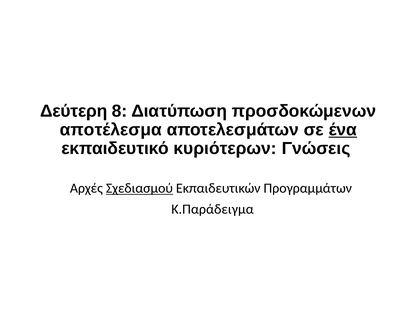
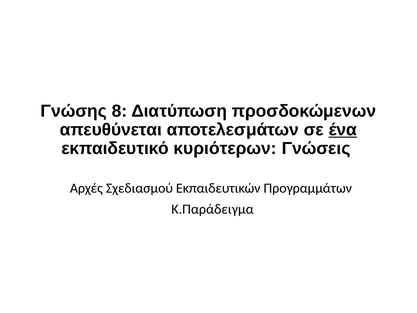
Δεύτερη: Δεύτερη -> Γνώσης (74, 111)
αποτέλεσμα: αποτέλεσμα -> απευθύνεται (111, 130)
Σχεδιασμού underline: present -> none (139, 188)
